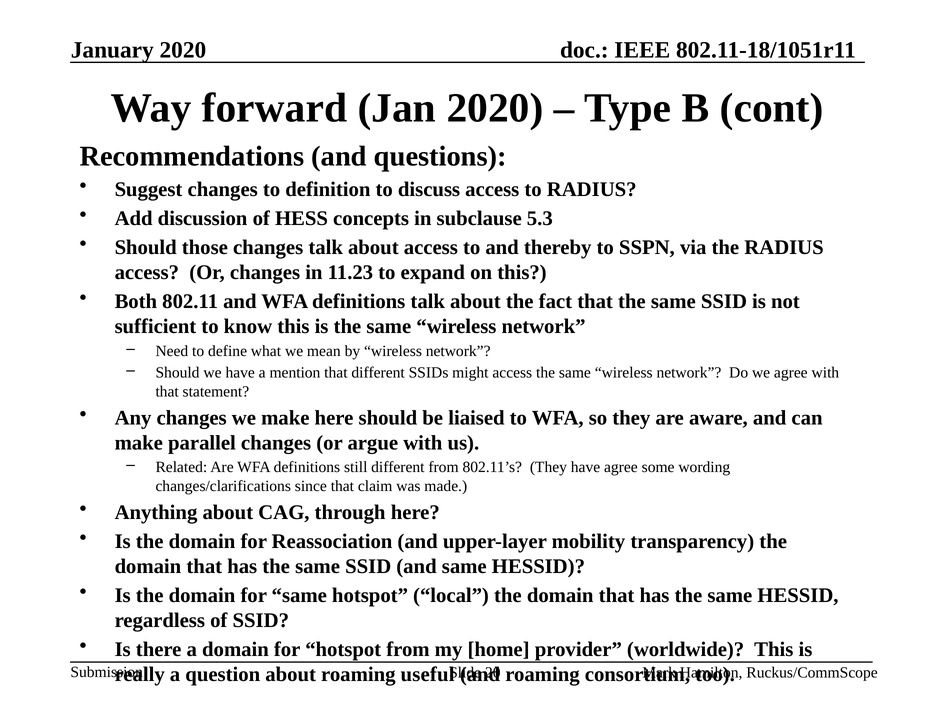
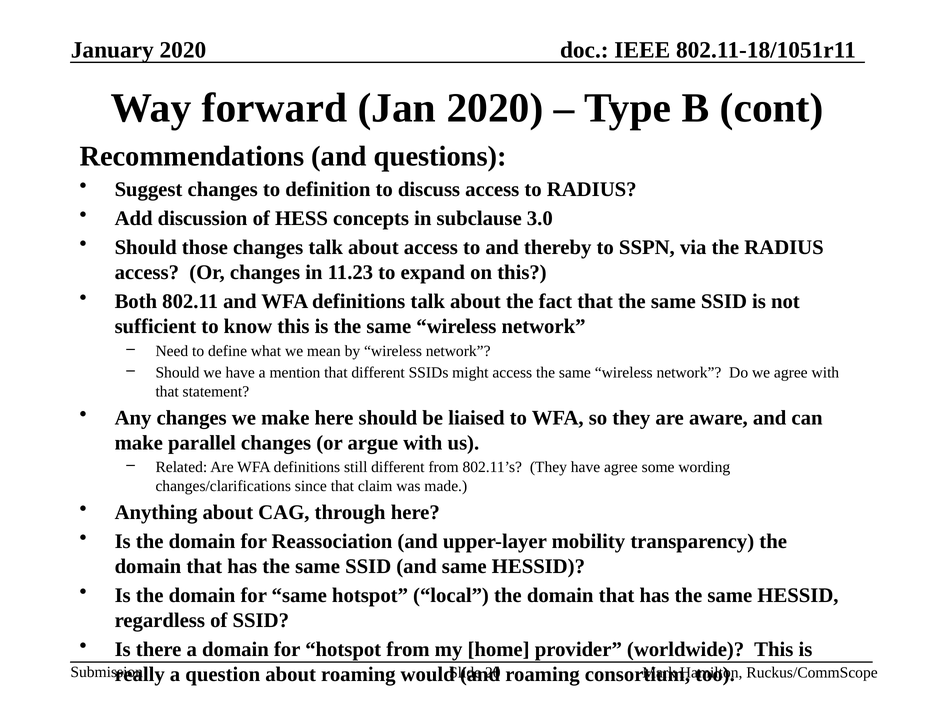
5.3: 5.3 -> 3.0 (540, 219)
useful: useful -> would (428, 675)
